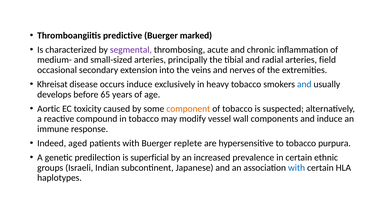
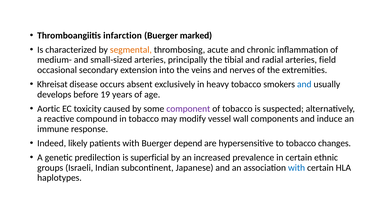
predictive: predictive -> infarction (123, 35)
segmental colour: purple -> orange (131, 50)
occurs induce: induce -> absent (140, 84)
65: 65 -> 19 (105, 94)
component colour: orange -> purple (188, 108)
aged: aged -> likely (78, 143)
replete: replete -> depend (188, 143)
purpura: purpura -> changes (335, 143)
